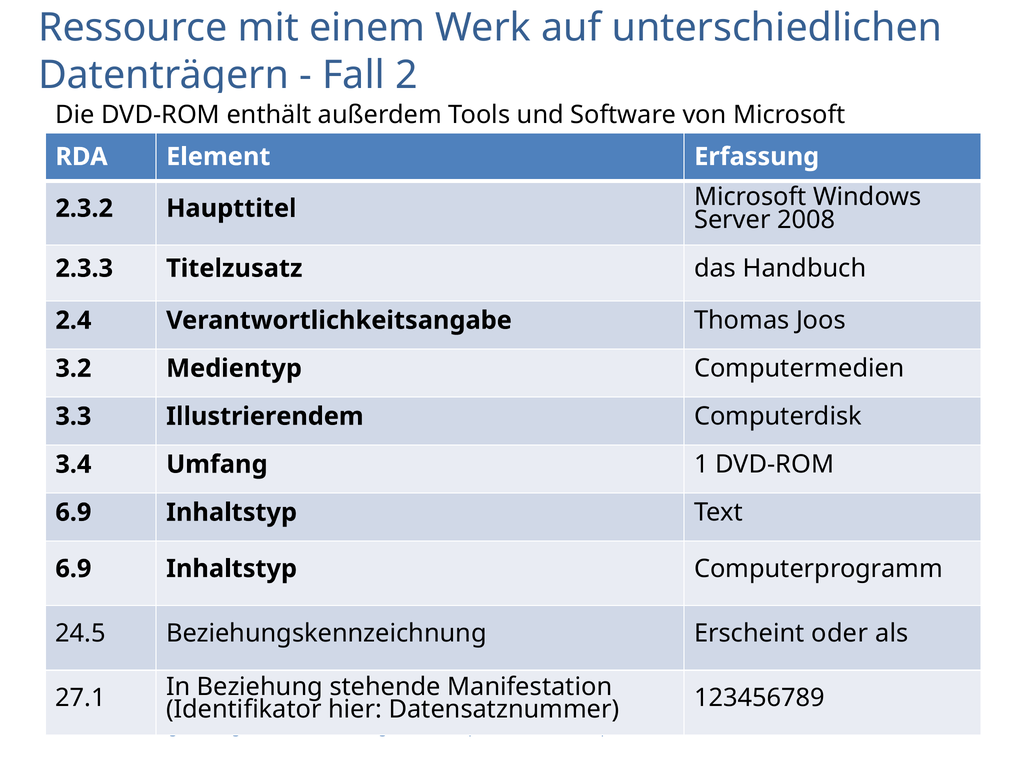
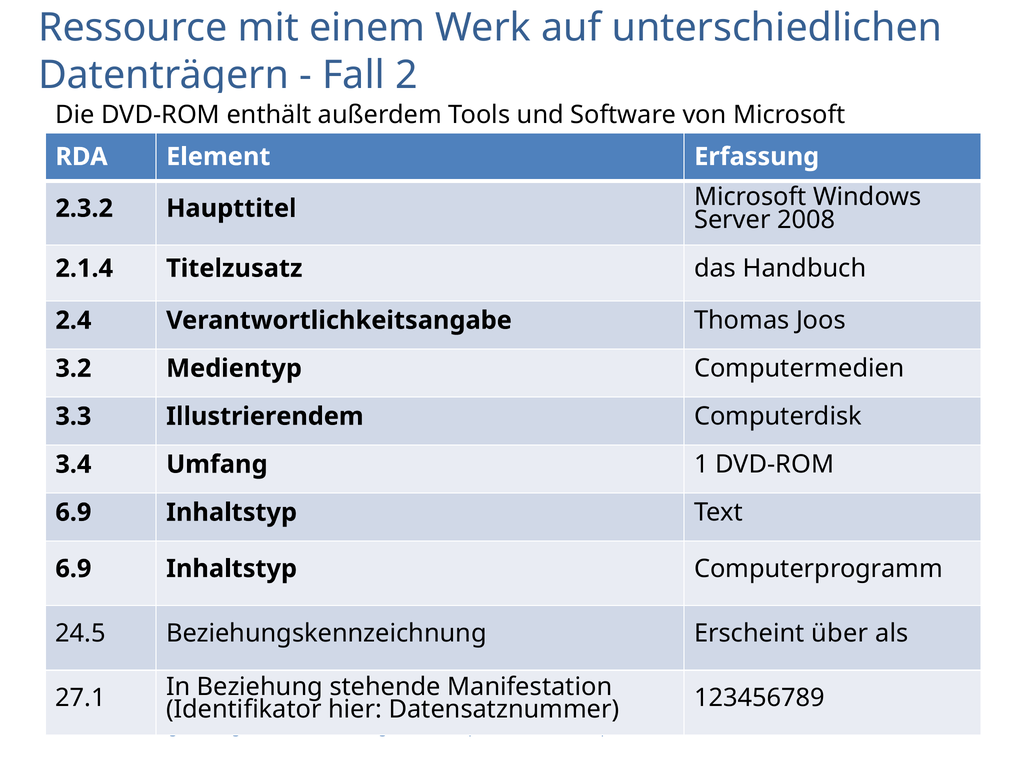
2.3.3: 2.3.3 -> 2.1.4 (84, 268)
oder: oder -> über (840, 633)
